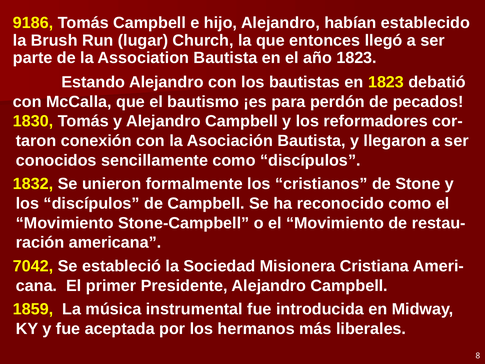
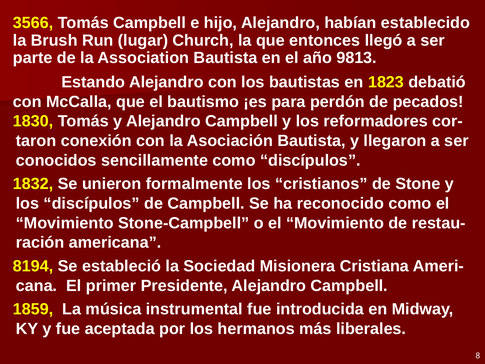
9186: 9186 -> 3566 (33, 23)
año 1823: 1823 -> 9813 (357, 58)
7042: 7042 -> 8194 (33, 266)
